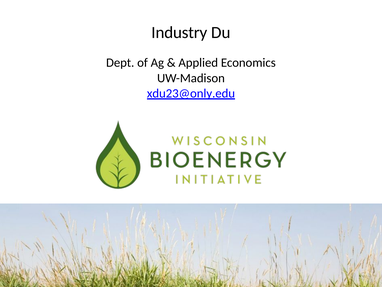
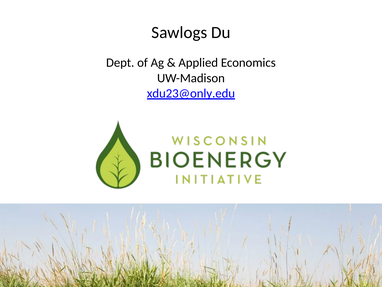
Industry: Industry -> Sawlogs (179, 32)
